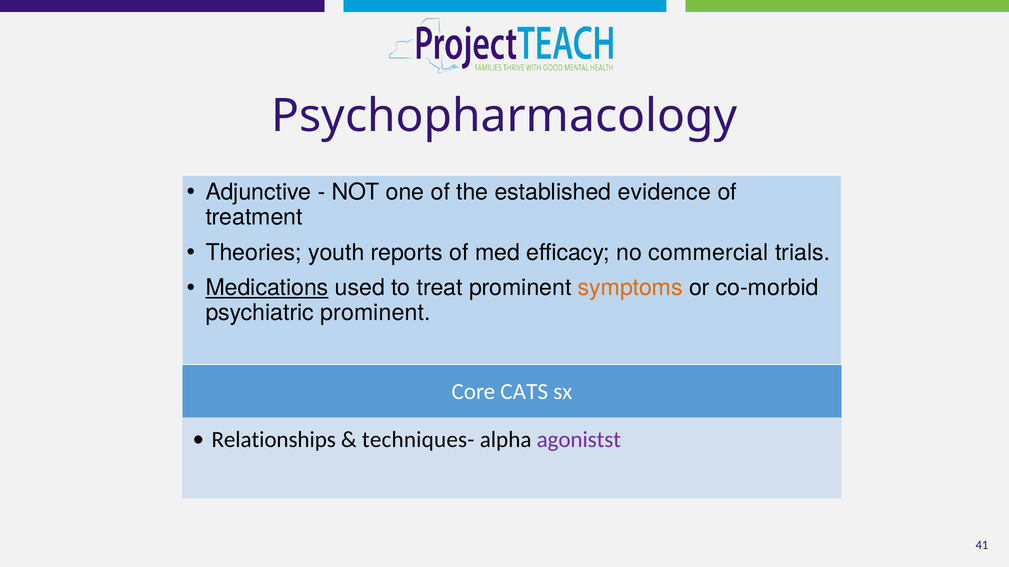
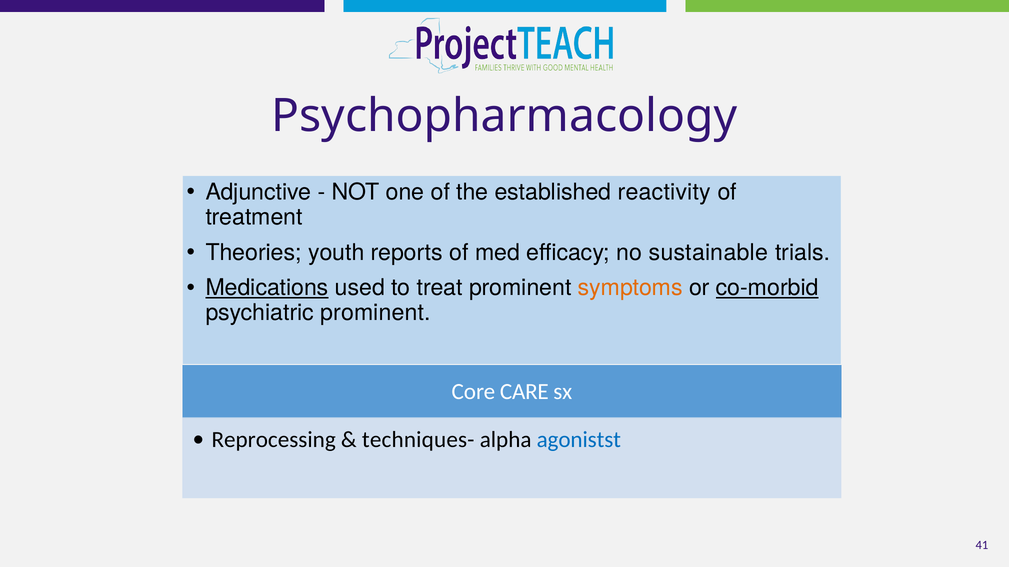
evidence: evidence -> reactivity (664, 192)
commercial: commercial -> sustainable (708, 253)
co-morbid underline: none -> present (767, 288)
CATS: CATS -> CARE (524, 392)
Relationships: Relationships -> Reprocessing (274, 440)
agonistst colour: purple -> blue (579, 440)
